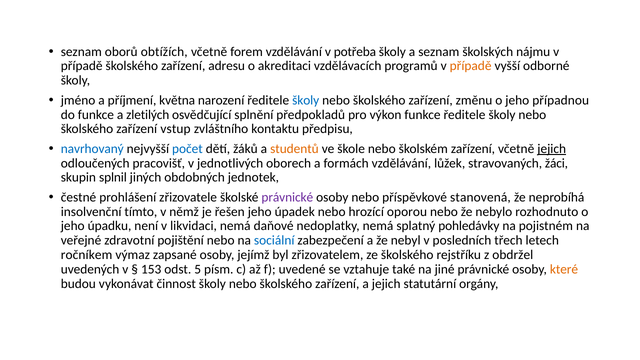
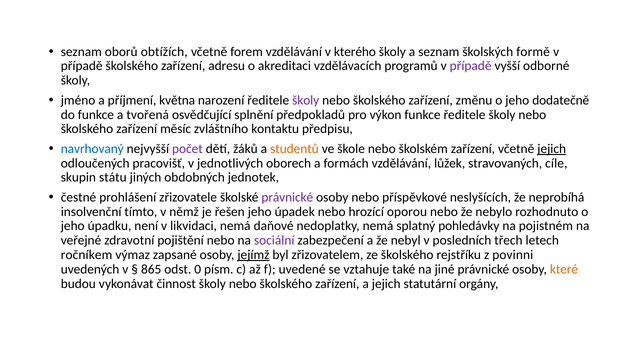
potřeba: potřeba -> kterého (355, 52)
nájmu: nájmu -> formě (533, 52)
případě colour: orange -> purple (471, 66)
školy colour: blue -> purple (306, 100)
případnou: případnou -> dodatečně (561, 100)
zletilých: zletilých -> tvořená (148, 115)
vstup: vstup -> měsíc (176, 129)
počet colour: blue -> purple (187, 149)
žáci: žáci -> cíle (556, 163)
splnil: splnil -> státu (113, 178)
stanovená: stanovená -> neslyšících (480, 197)
sociální colour: blue -> purple (274, 240)
jejímž underline: none -> present (253, 255)
obdržel: obdržel -> povinni (513, 255)
153: 153 -> 865 (151, 269)
5: 5 -> 0 (198, 269)
